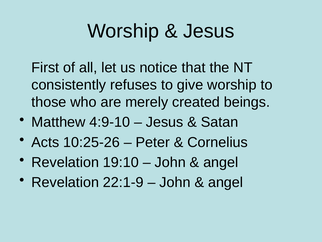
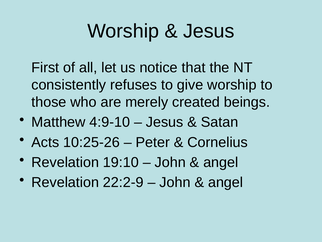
22:1-9: 22:1-9 -> 22:2-9 (123, 182)
